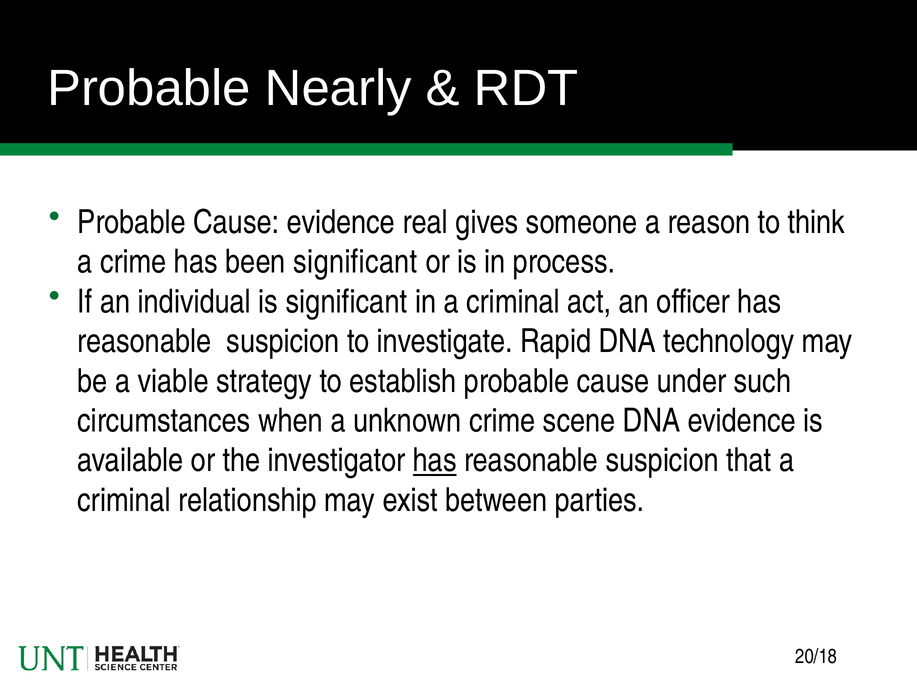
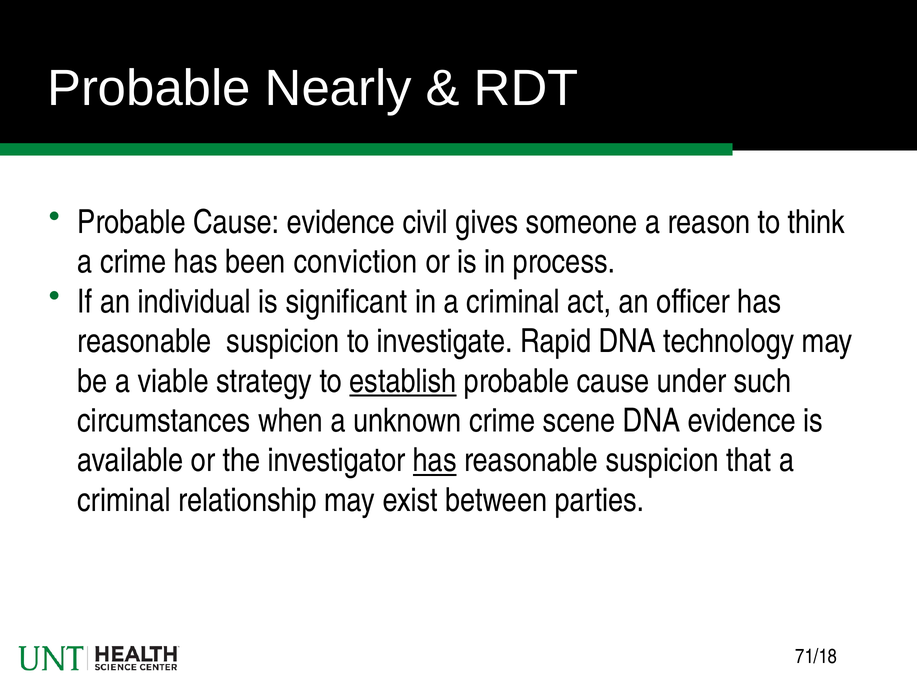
real: real -> civil (425, 222)
been significant: significant -> conviction (355, 262)
establish underline: none -> present (403, 381)
20/18: 20/18 -> 71/18 (816, 656)
